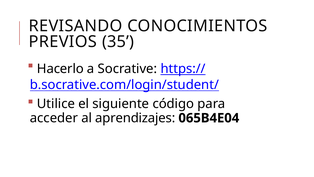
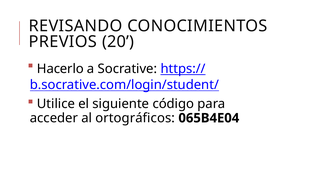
35: 35 -> 20 (118, 42)
aprendizajes: aprendizajes -> ortográficos (135, 118)
